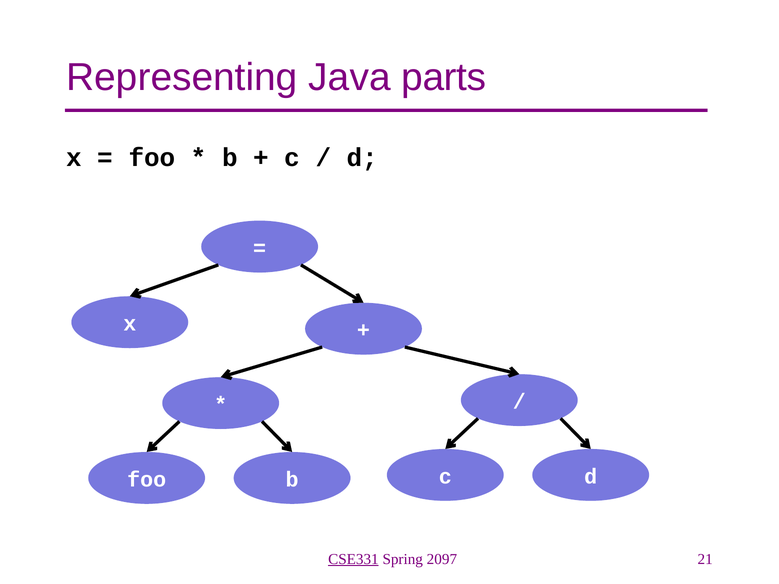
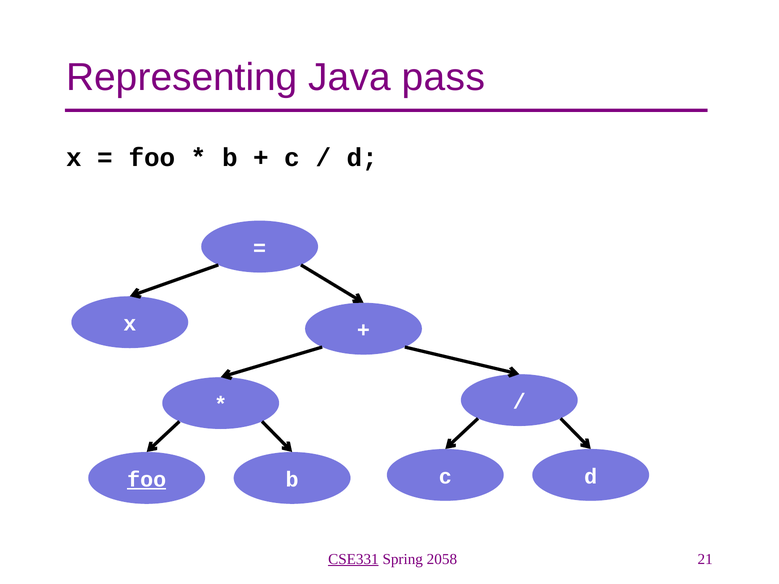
parts: parts -> pass (443, 77)
foo underline: none -> present (147, 480)
2097: 2097 -> 2058 (442, 559)
